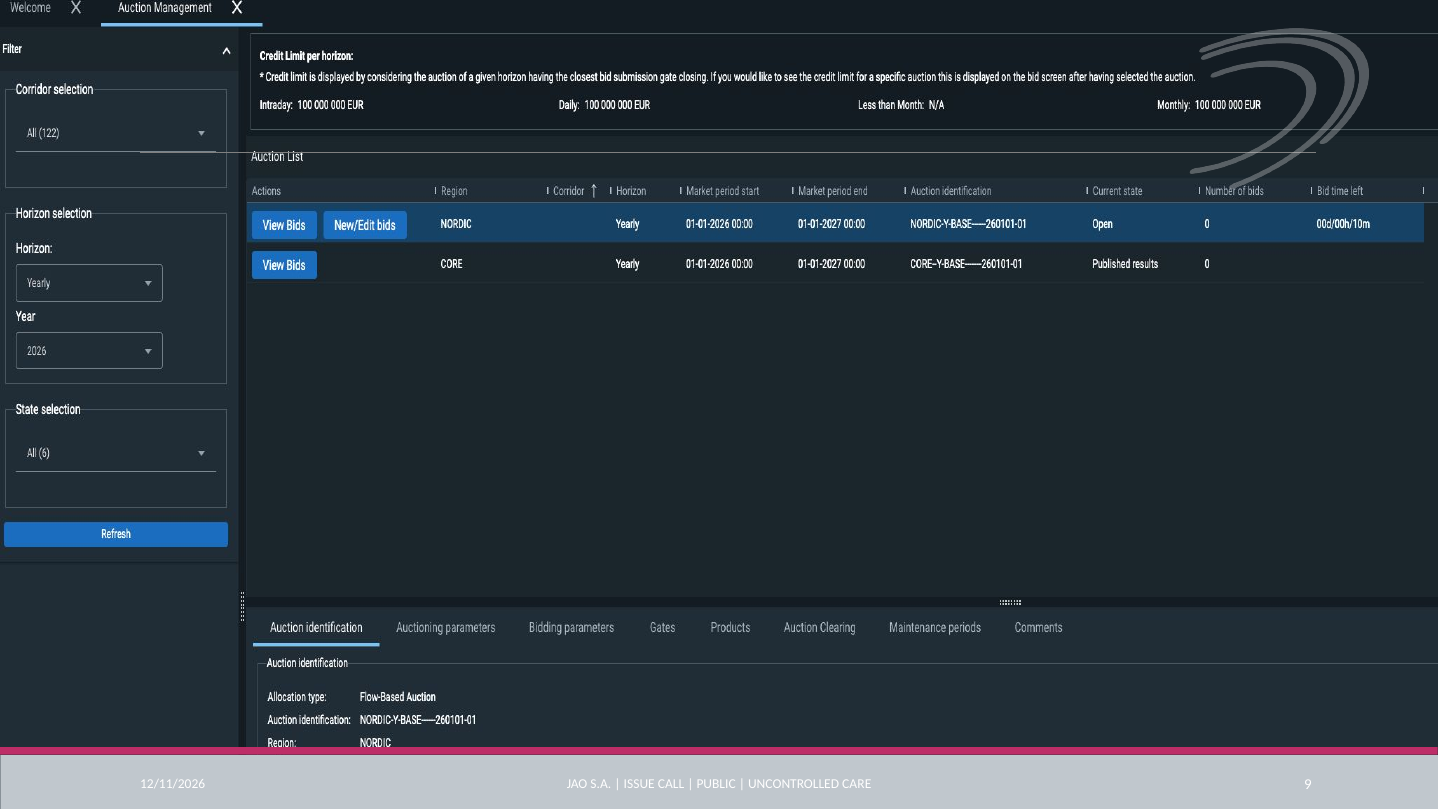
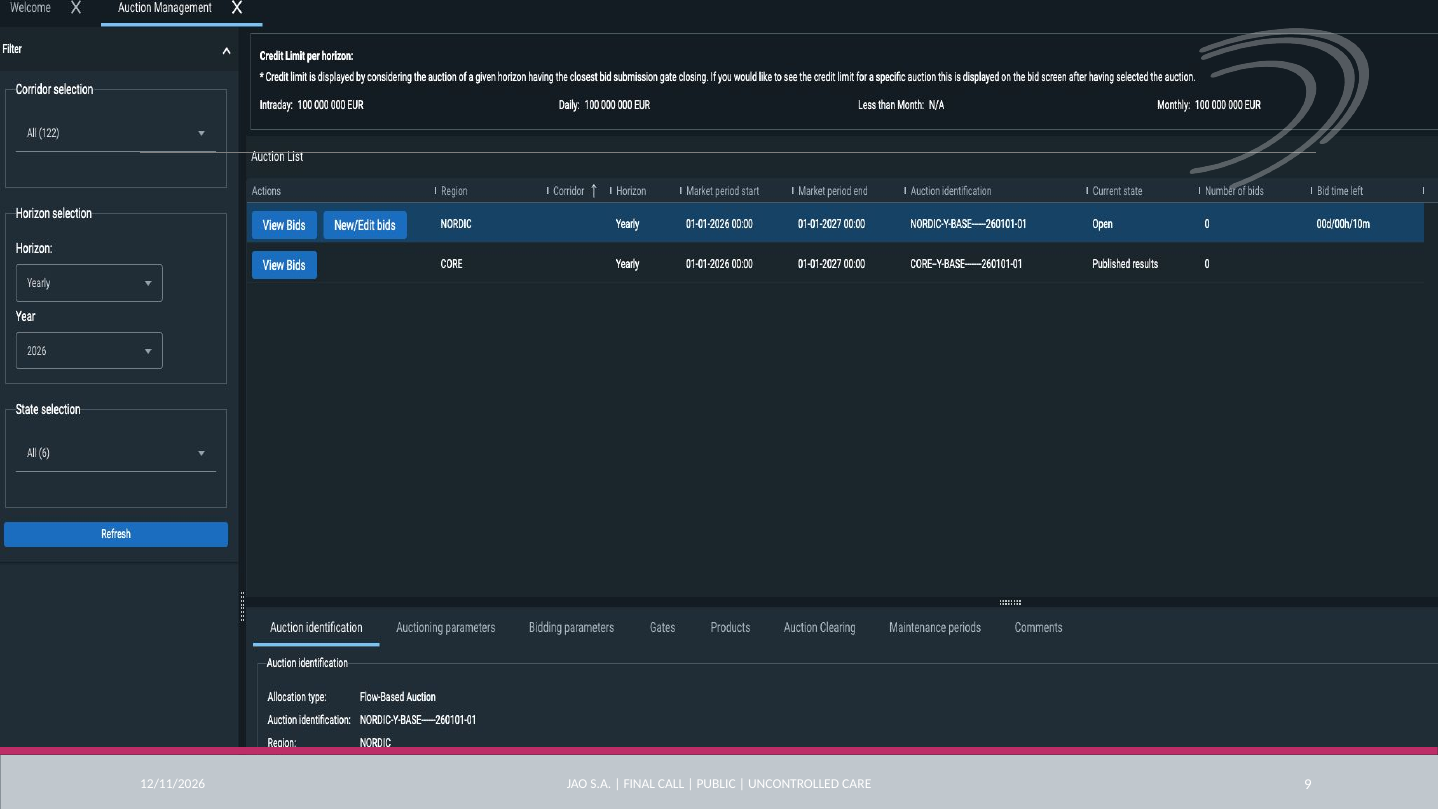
ISSUE: ISSUE -> FINAL (639, 784)
